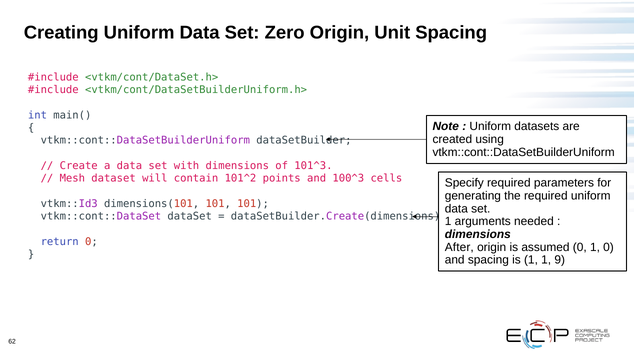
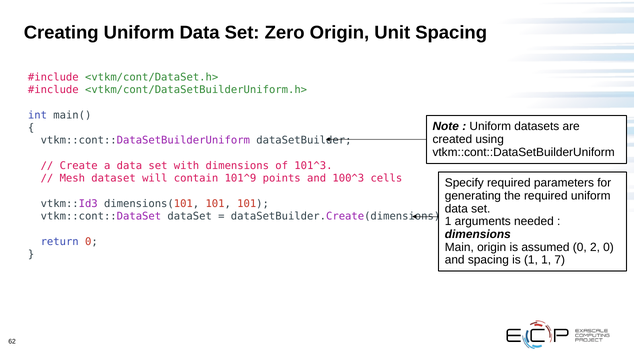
101^2: 101^2 -> 101^9 (240, 179)
After: After -> Main (459, 248)
0 1: 1 -> 2 (595, 248)
9: 9 -> 7 (560, 260)
